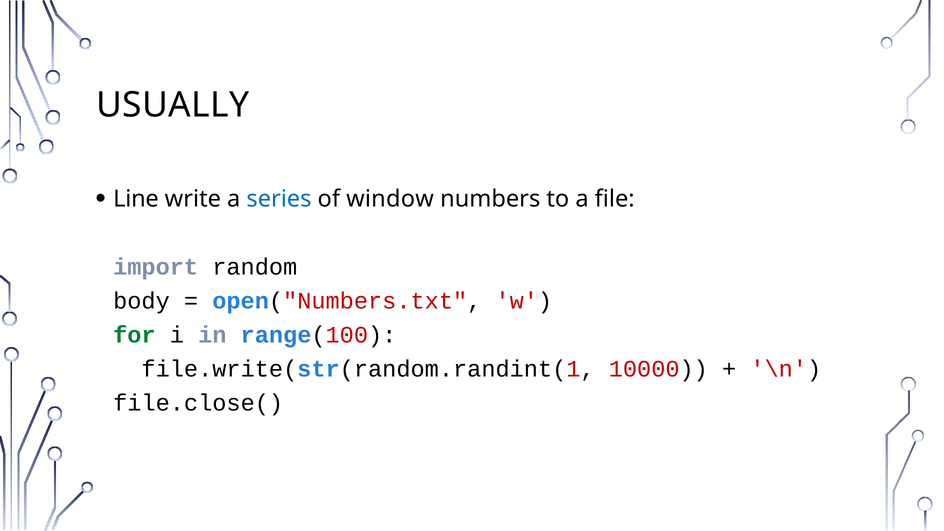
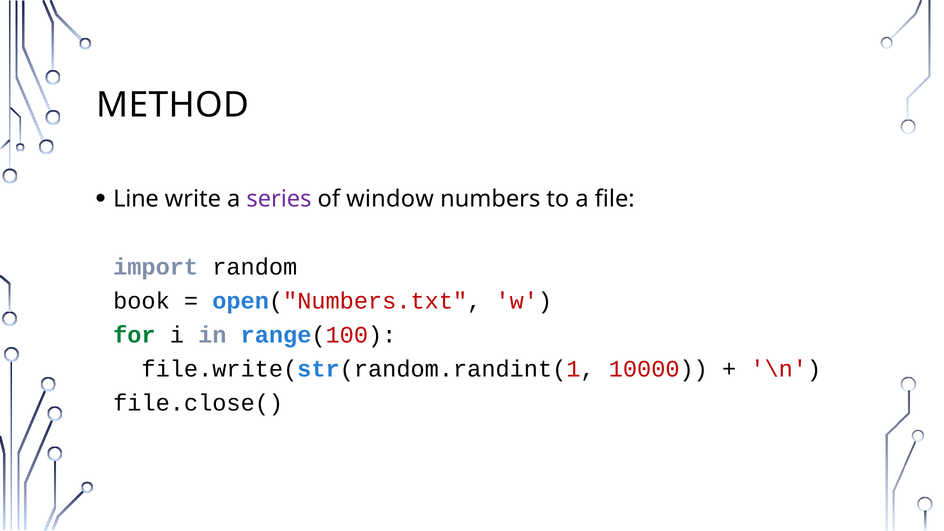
USUALLY: USUALLY -> METHOD (173, 105)
series colour: blue -> purple (279, 199)
body: body -> book (141, 301)
